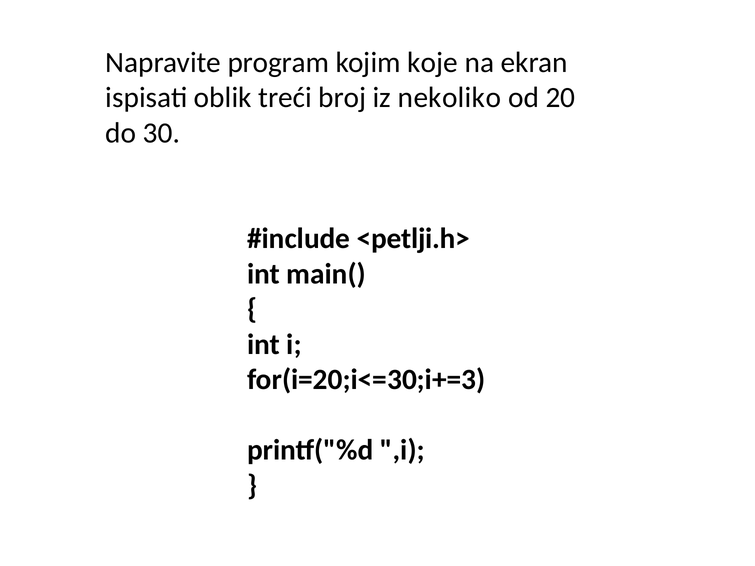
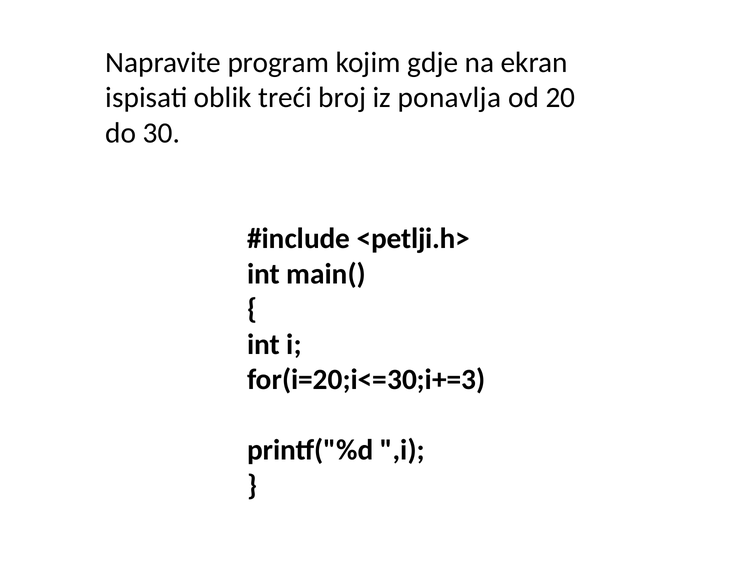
koje: koje -> gdje (433, 63)
nekoliko: nekoliko -> ponavlja (449, 98)
